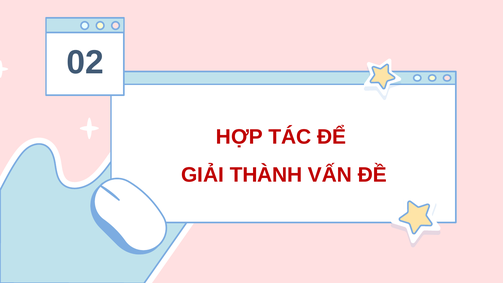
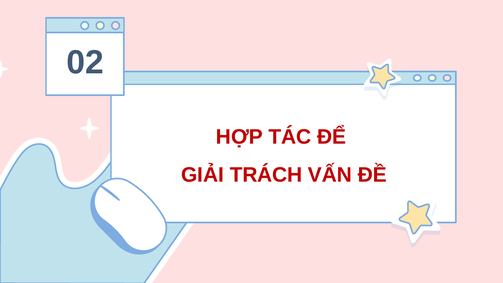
THÀNH: THÀNH -> TRÁCH (266, 175)
